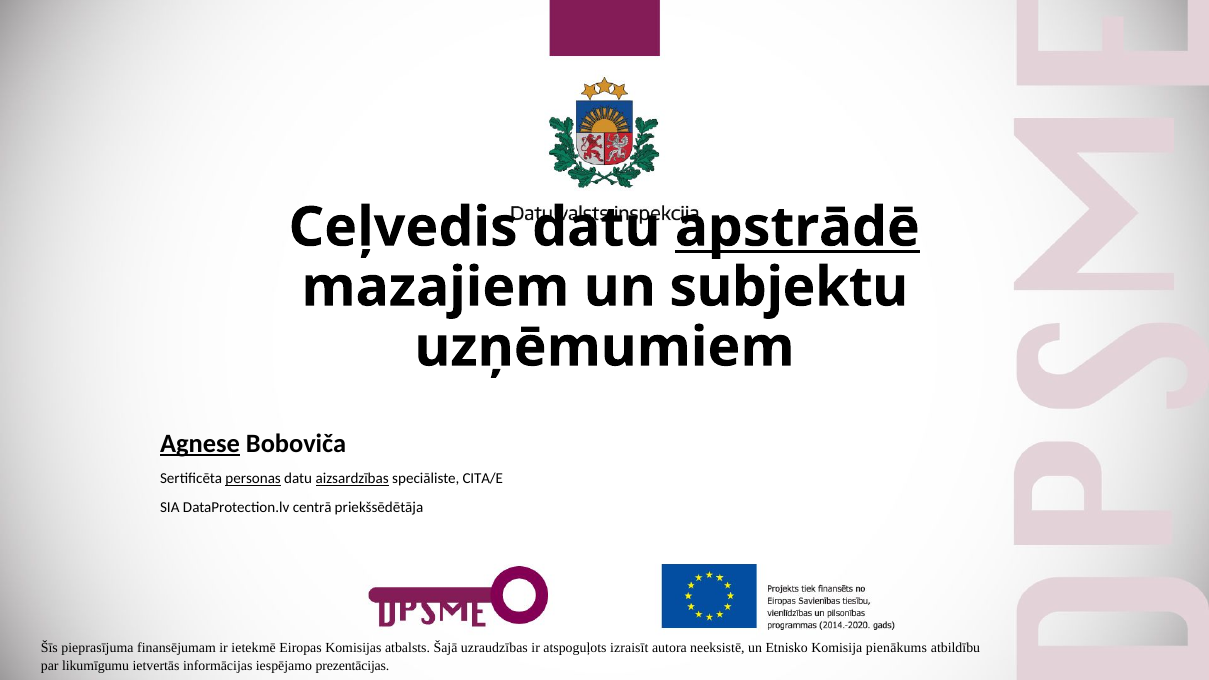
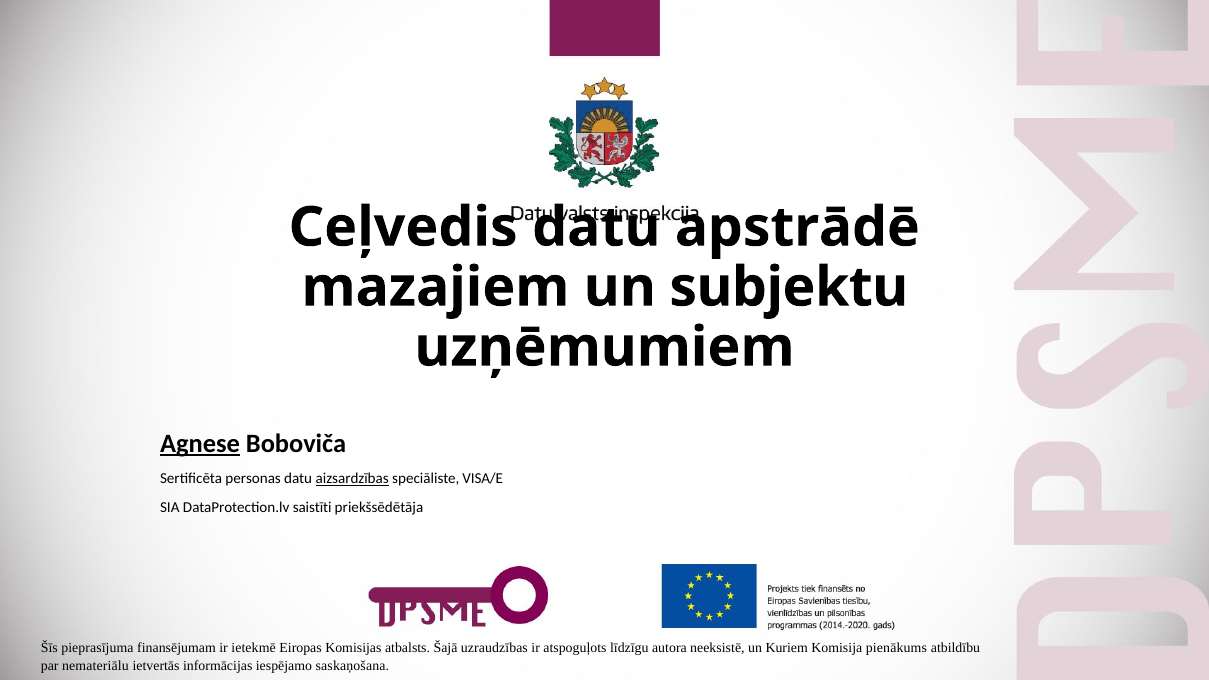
apstrādē underline: present -> none (797, 227)
personas underline: present -> none (253, 479)
CITA/E: CITA/E -> VISA/E (483, 479)
centrā: centrā -> saistīti (312, 508)
izraisīt: izraisīt -> līdzīgu (629, 648)
Etnisko: Etnisko -> Kuriem (787, 648)
likumīgumu: likumīgumu -> nemateriālu (95, 666)
prezentācijas: prezentācijas -> saskaņošana (352, 666)
